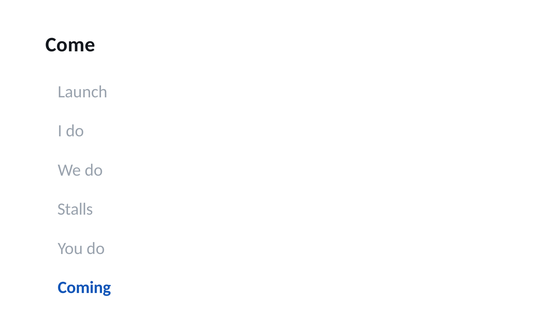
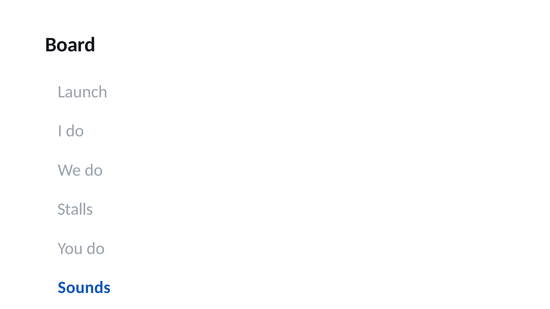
Come: Come -> Board (70, 45)
Coming: Coming -> Sounds (84, 288)
